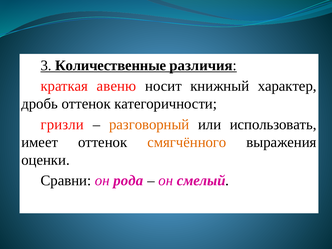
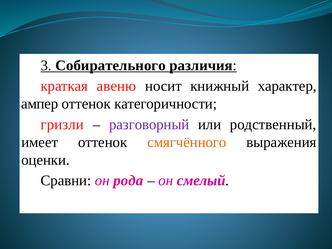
Количественные: Количественные -> Собирательного (110, 65)
дробь: дробь -> ампер (40, 104)
разговорный colour: orange -> purple (149, 124)
использовать: использовать -> родственный (273, 124)
